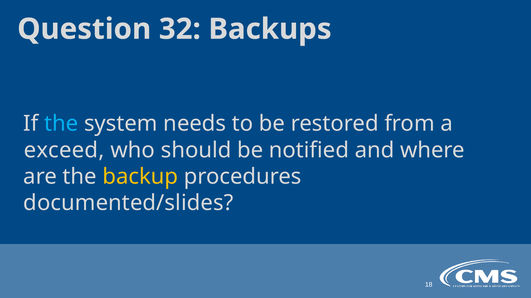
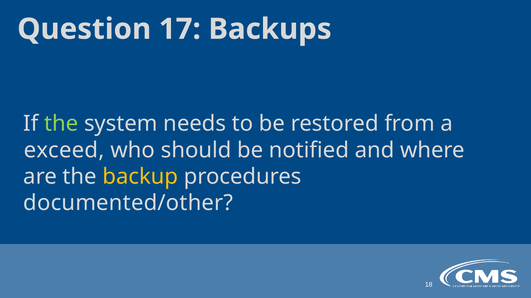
32: 32 -> 17 (180, 29)
the colour: light blue -> light green (61, 124)
documented/slides: documented/slides -> documented/other (128, 204)
